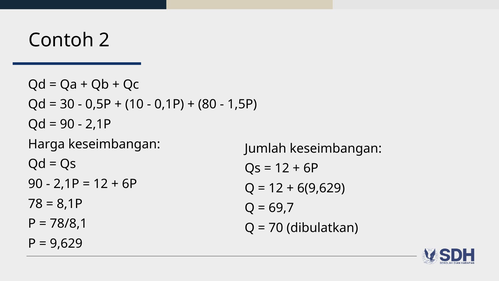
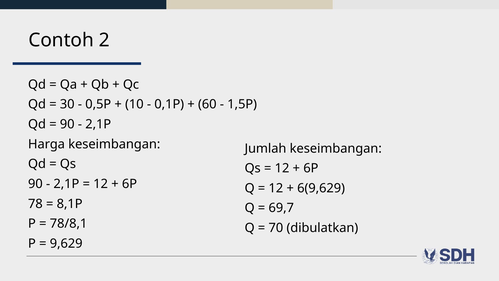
80: 80 -> 60 (207, 104)
